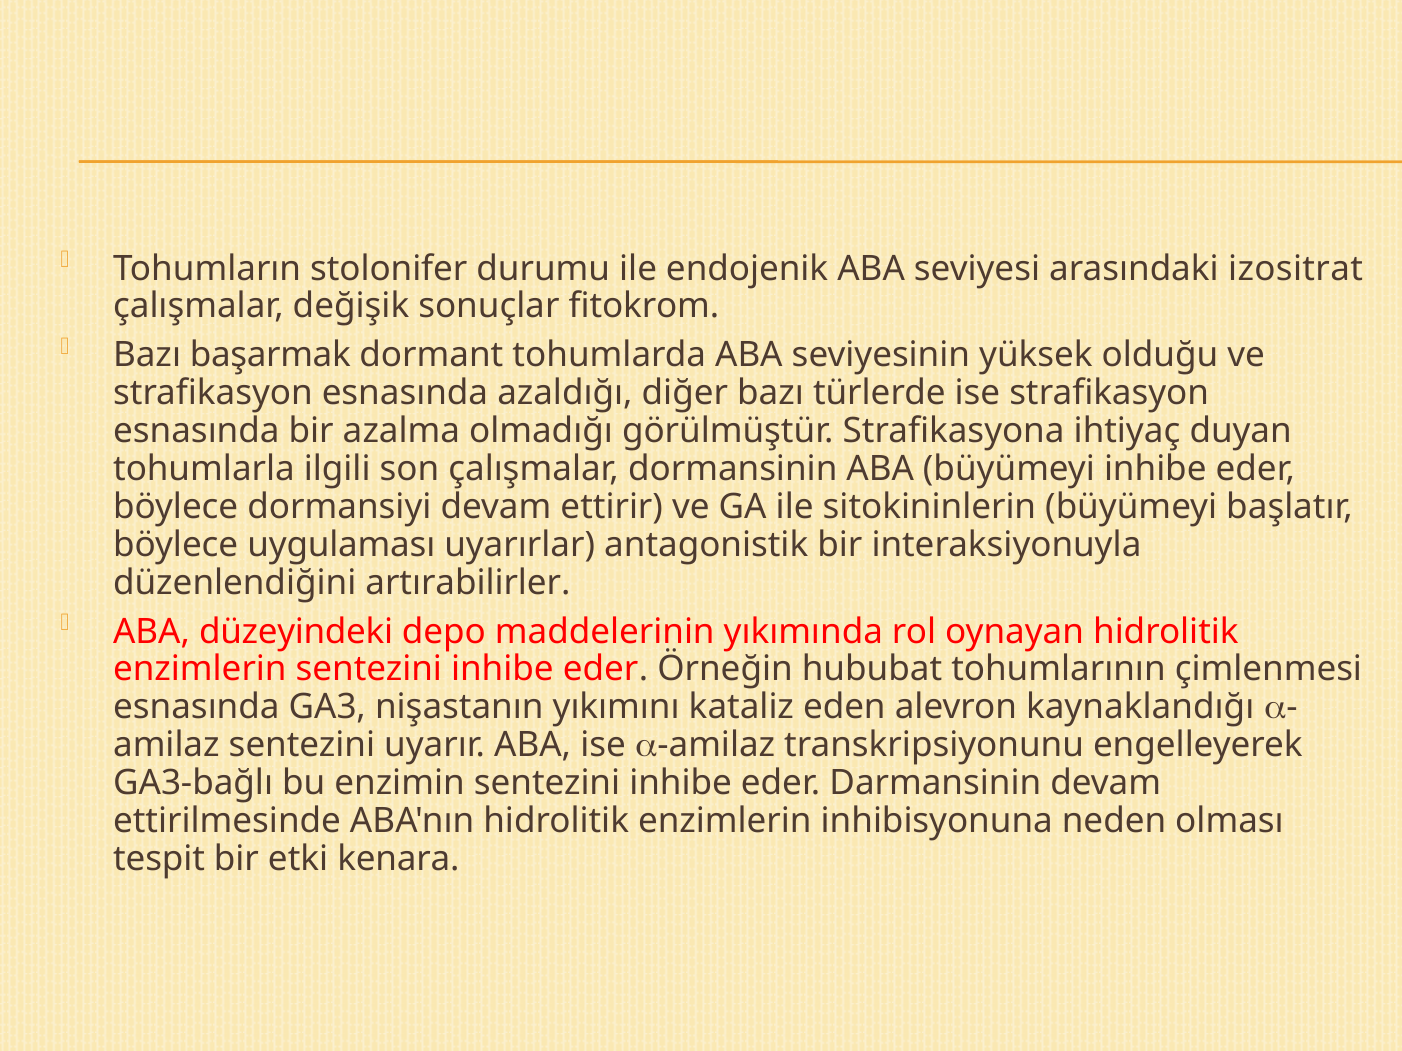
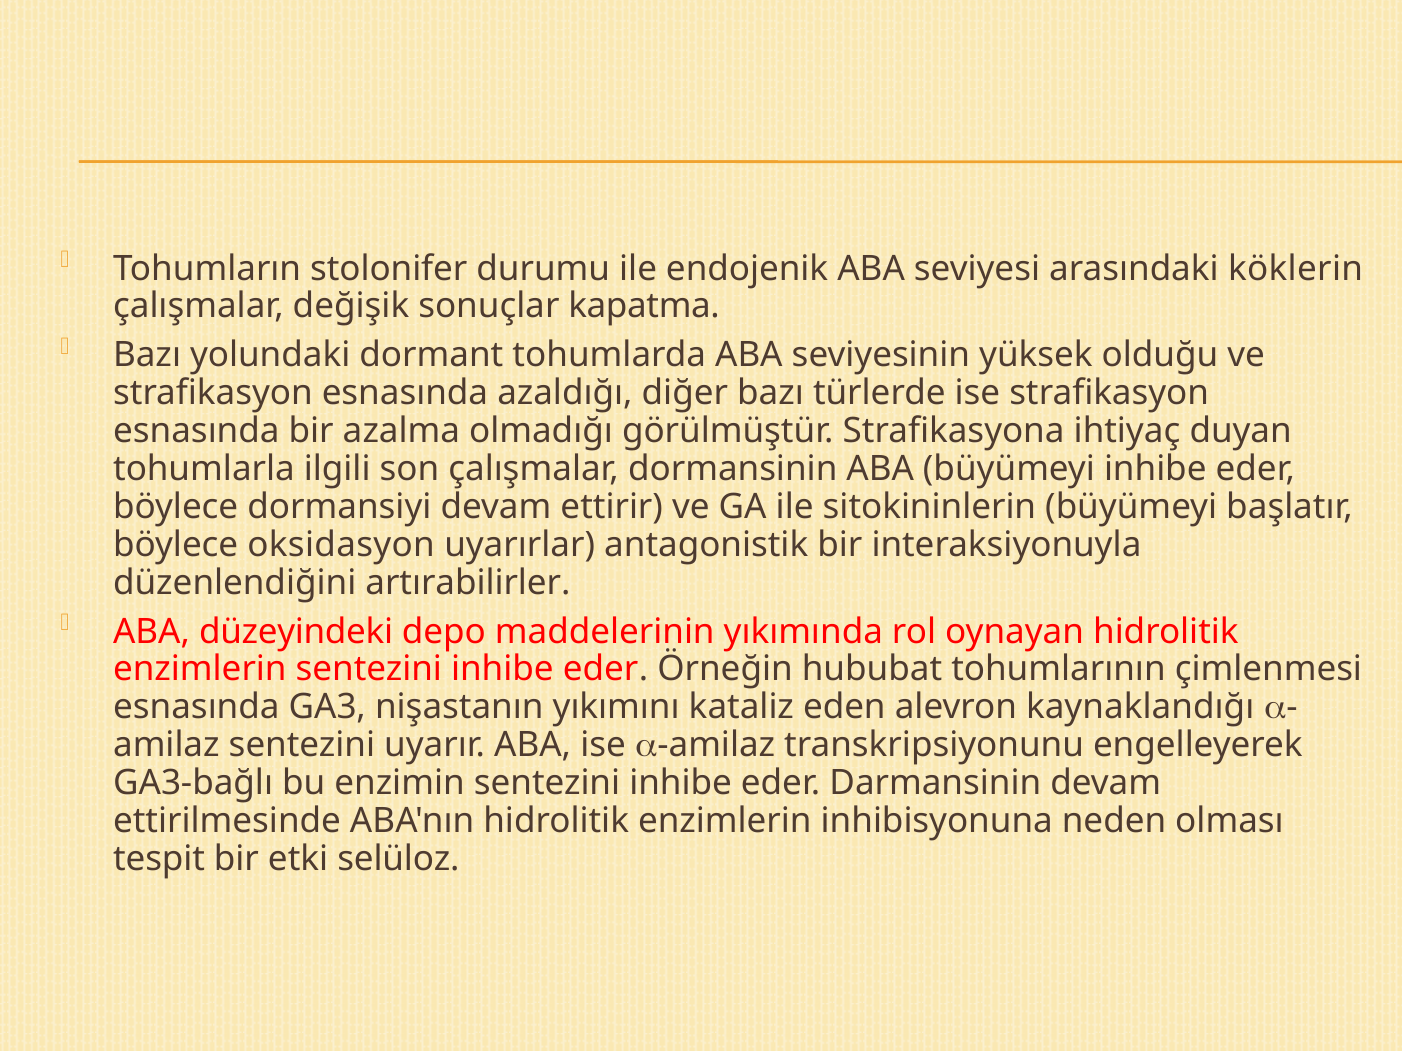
izositrat: izositrat -> köklerin (1296, 269)
fitokrom: fitokrom -> kapatma (644, 307)
başarmak: başarmak -> yolundaki (270, 356)
uygulaması: uygulaması -> oksidasyon (341, 545)
kenara: kenara -> selüloz (398, 859)
